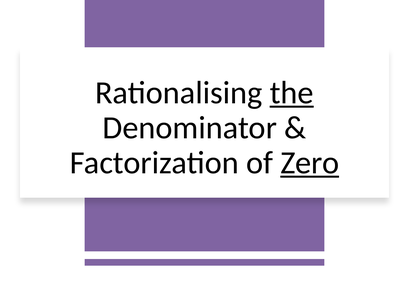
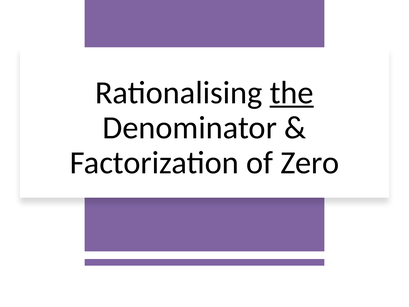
Zero underline: present -> none (310, 163)
